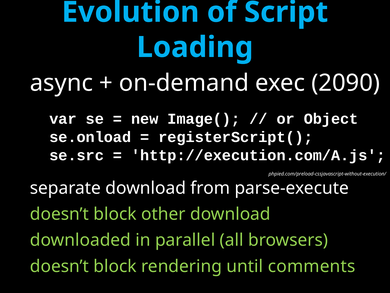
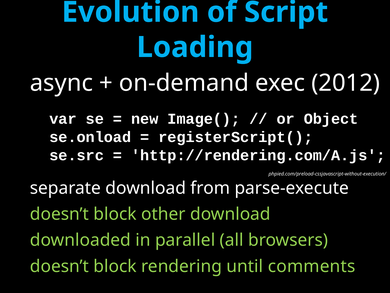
2090: 2090 -> 2012 (346, 83)
http://execution.com/A.js: http://execution.com/A.js -> http://rendering.com/A.js (258, 155)
